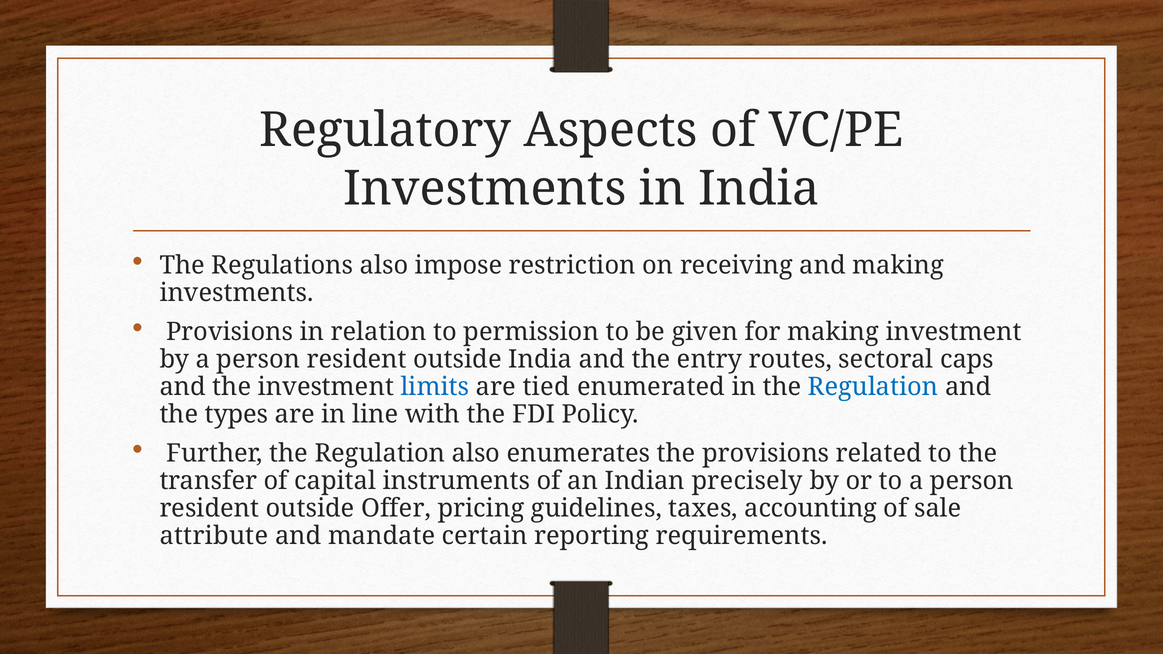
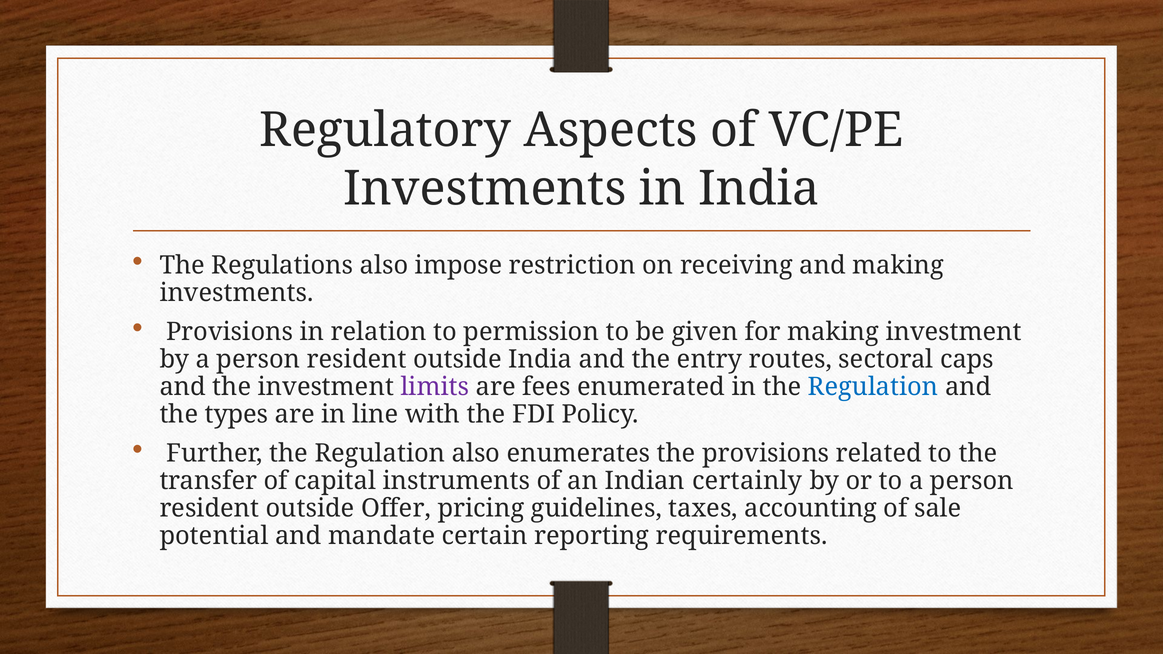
limits colour: blue -> purple (435, 387)
tied: tied -> fees (546, 387)
precisely: precisely -> certainly (747, 481)
attribute: attribute -> potential (214, 536)
